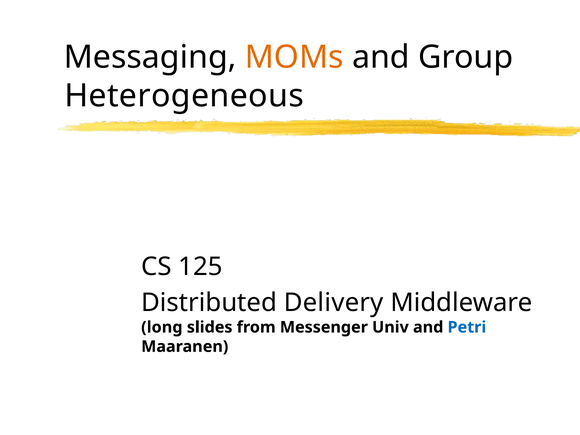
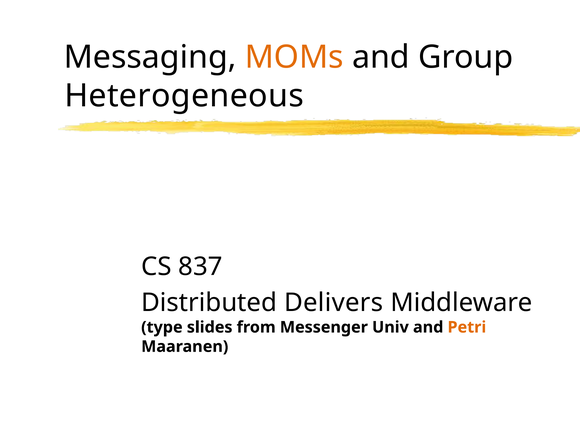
125: 125 -> 837 (200, 267)
Delivery: Delivery -> Delivers (334, 303)
long: long -> type (162, 327)
Petri colour: blue -> orange (467, 327)
